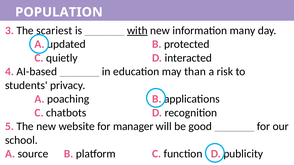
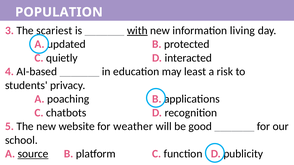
many: many -> living (242, 31)
than: than -> least (195, 72)
manager: manager -> weather (133, 127)
source underline: none -> present (33, 154)
